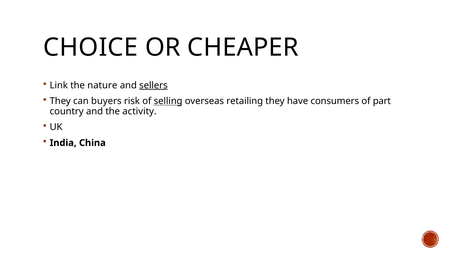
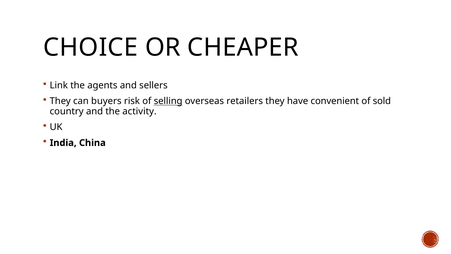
nature: nature -> agents (102, 85)
sellers underline: present -> none (153, 85)
retailing: retailing -> retailers (245, 101)
consumers: consumers -> convenient (335, 101)
part: part -> sold (382, 101)
